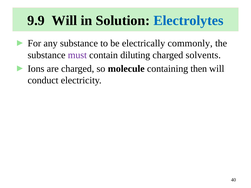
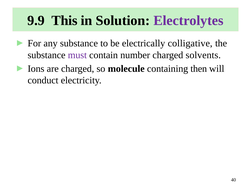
9.9 Will: Will -> This (65, 20)
Electrolytes colour: blue -> purple (188, 20)
commonly: commonly -> colligative (190, 43)
diluting: diluting -> number (135, 55)
